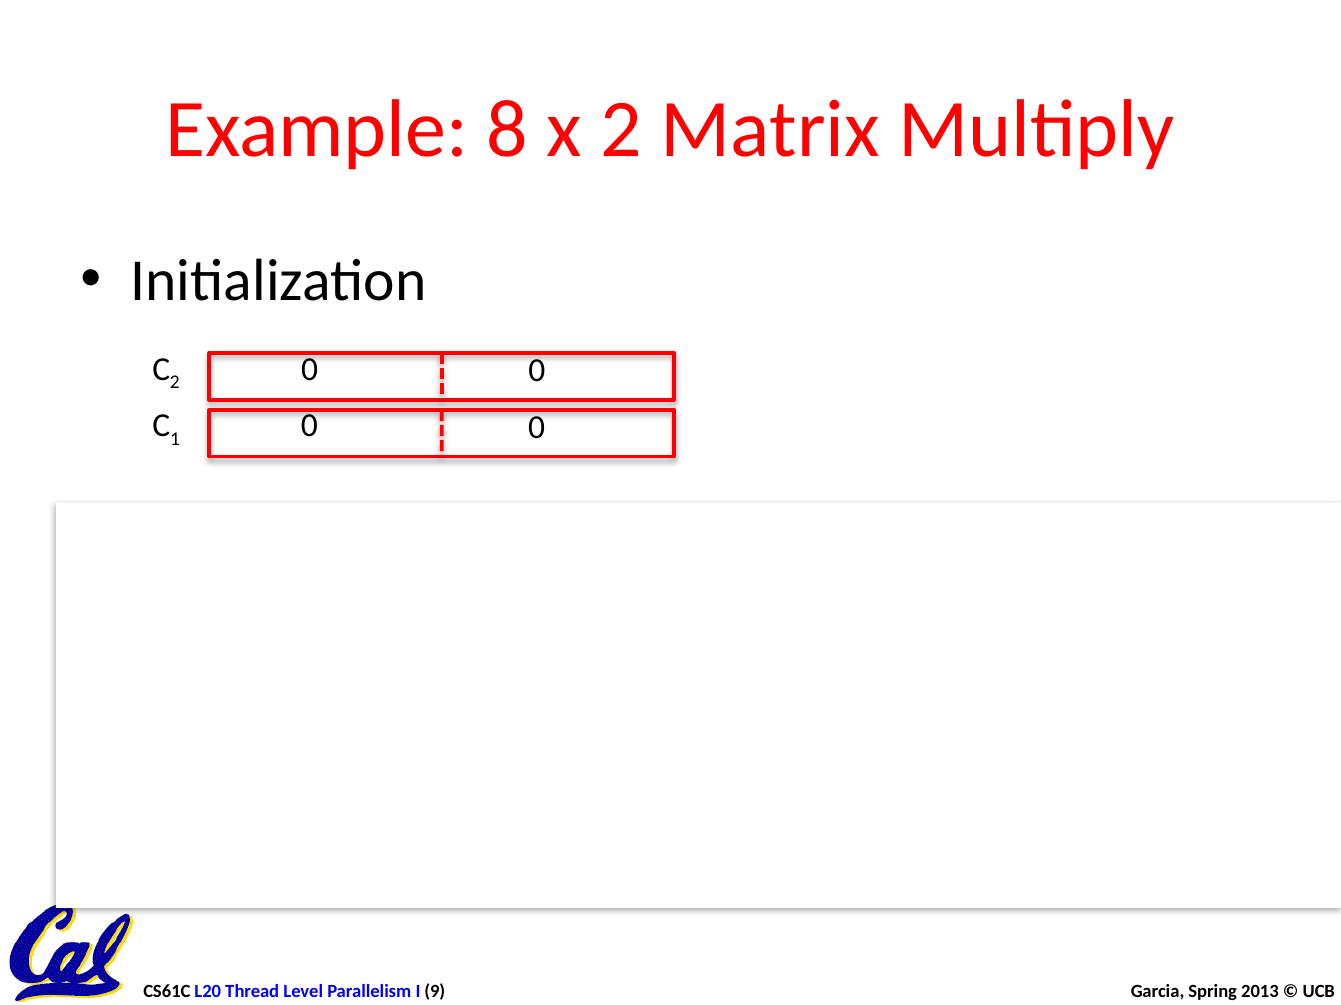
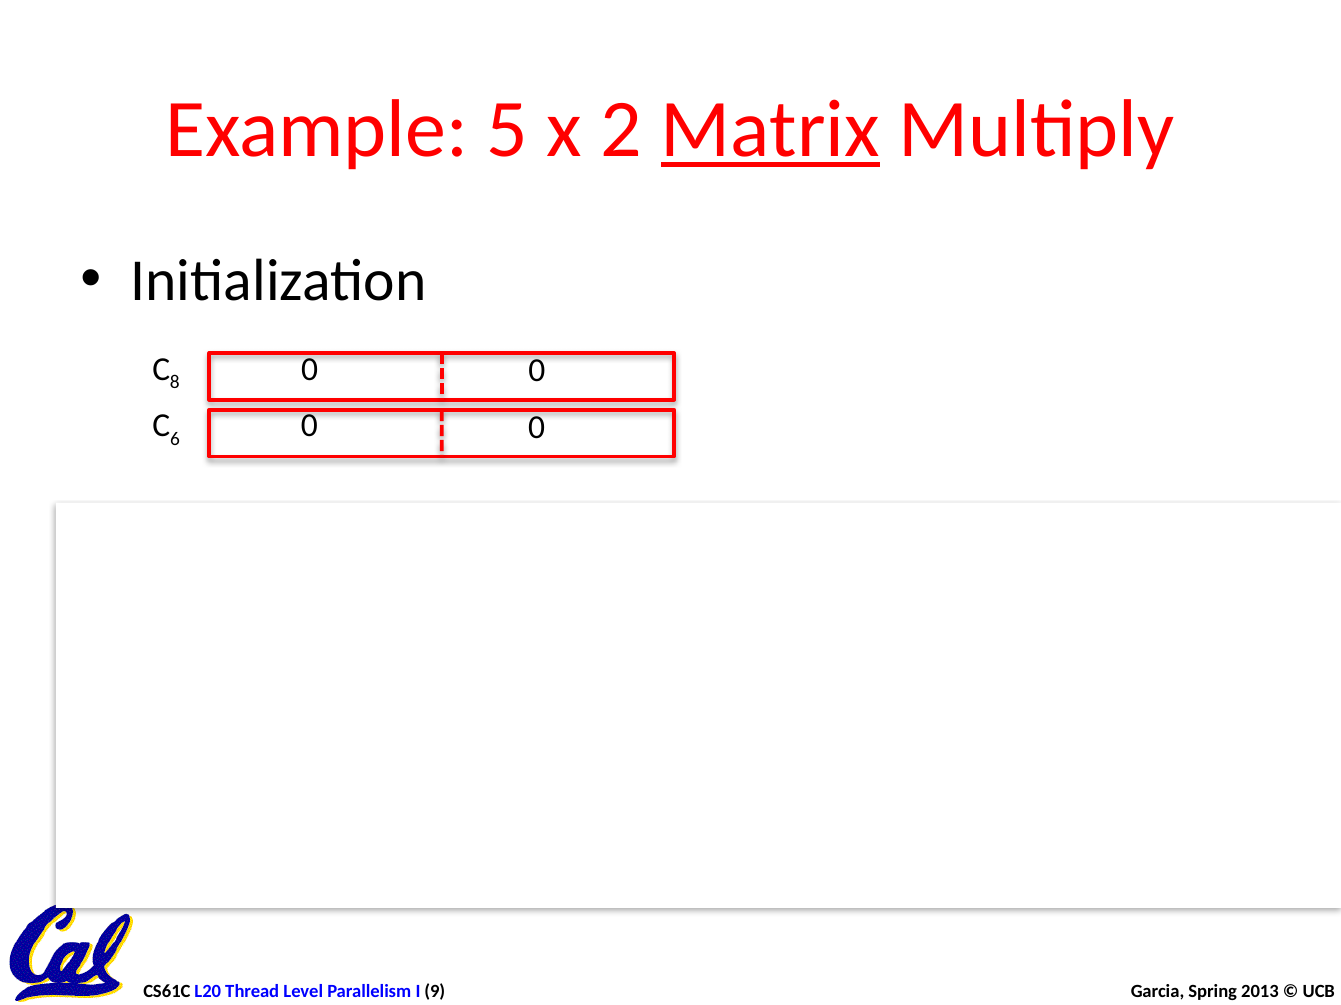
8: 8 -> 5 (507, 130)
Matrix underline: none -> present (770, 130)
2: 2 -> 8 (175, 383)
1: 1 -> 6 (175, 439)
